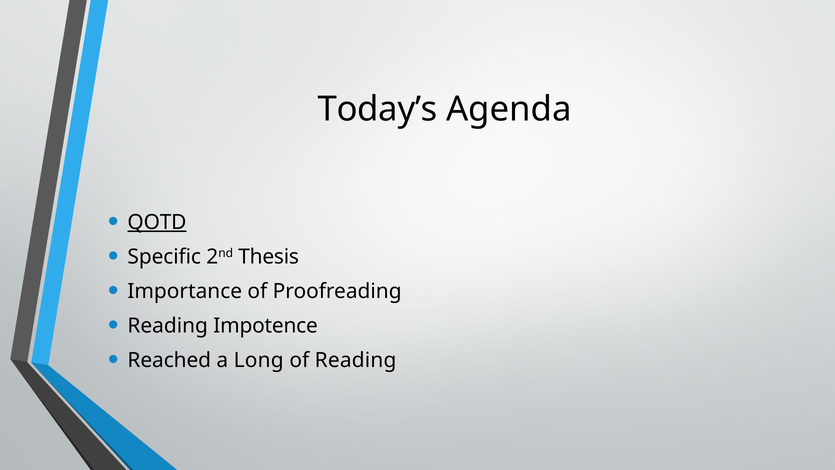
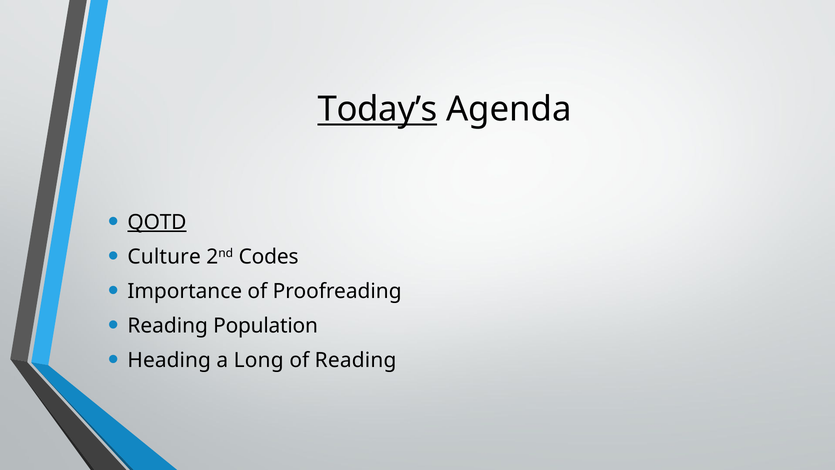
Today’s underline: none -> present (378, 109)
Specific: Specific -> Culture (164, 257)
Thesis: Thesis -> Codes (269, 257)
Impotence: Impotence -> Population (266, 326)
Reached: Reached -> Heading (169, 360)
